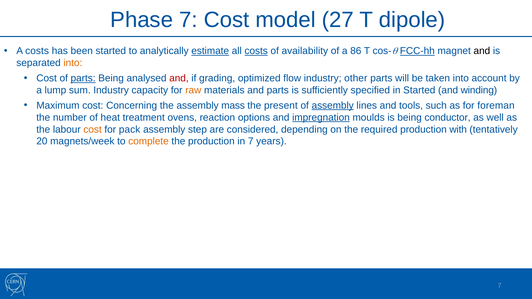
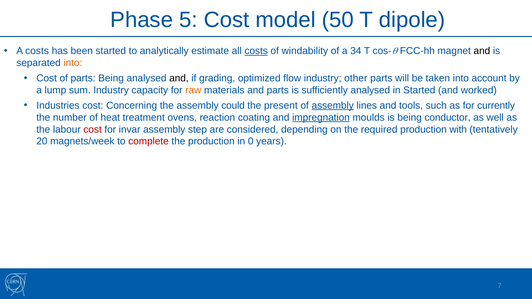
Phase 7: 7 -> 5 (188, 20)
27: 27 -> 50 (338, 20)
estimate underline: present -> none (210, 51)
availability: availability -> windability (305, 51)
86: 86 -> 34 (356, 51)
FCC-hh underline: present -> none (417, 51)
parts underline: present -> none (83, 78)
and colour: red -> black (179, 78)
sufficiently specified: specified -> analysed (370, 90)
winding: winding -> worked (479, 90)
Maximum: Maximum -> Industries (58, 106)
mass: mass -> could (233, 106)
foreman: foreman -> currently (496, 106)
options: options -> coating (254, 118)
cost colour: orange -> red (93, 130)
pack: pack -> invar (130, 130)
complete colour: orange -> red (149, 141)
in 7: 7 -> 0 (251, 141)
